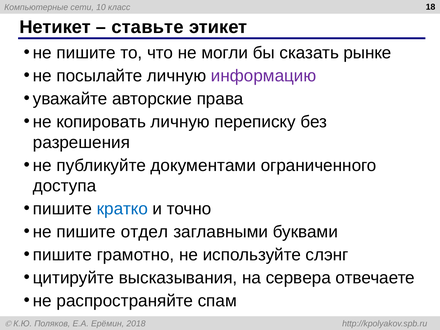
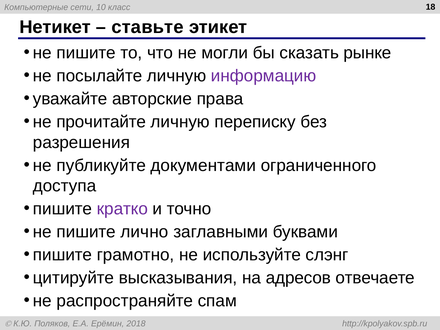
копировать: копировать -> прочитайте (101, 122)
кратко colour: blue -> purple (122, 209)
отдел: отдел -> лично (144, 232)
сервера: сервера -> адресов (298, 278)
